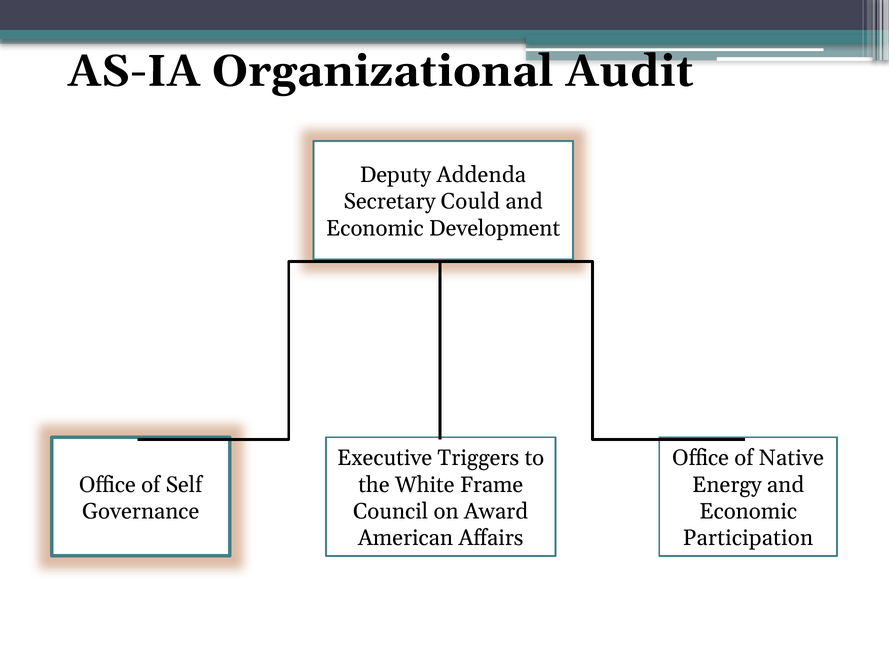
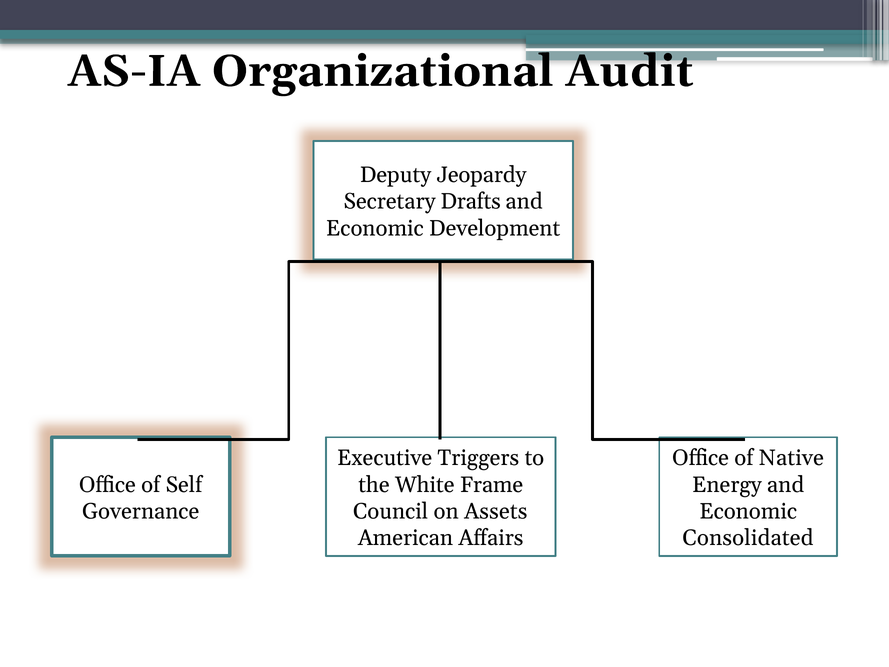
Addenda: Addenda -> Jeopardy (481, 175)
Could: Could -> Drafts (471, 202)
Award: Award -> Assets (496, 511)
Participation: Participation -> Consolidated (748, 538)
